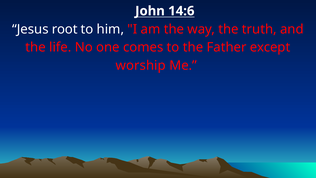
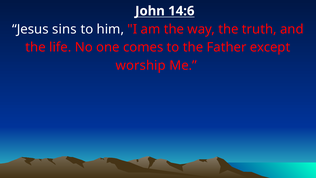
root: root -> sins (65, 29)
